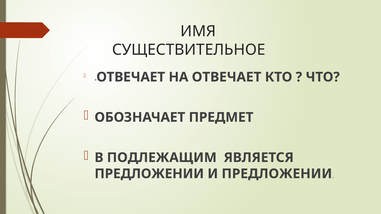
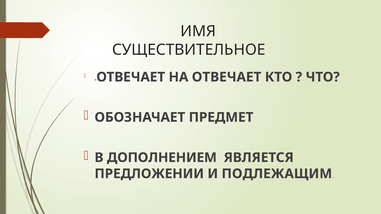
ПОДЛЕЖАЩИМ: ПОДЛЕЖАЩИМ -> ДОПОЛНЕНИЕМ (162, 158)
И ПРЕДЛОЖЕНИИ: ПРЕДЛОЖЕНИИ -> ПОДЛЕЖАЩИМ (277, 174)
